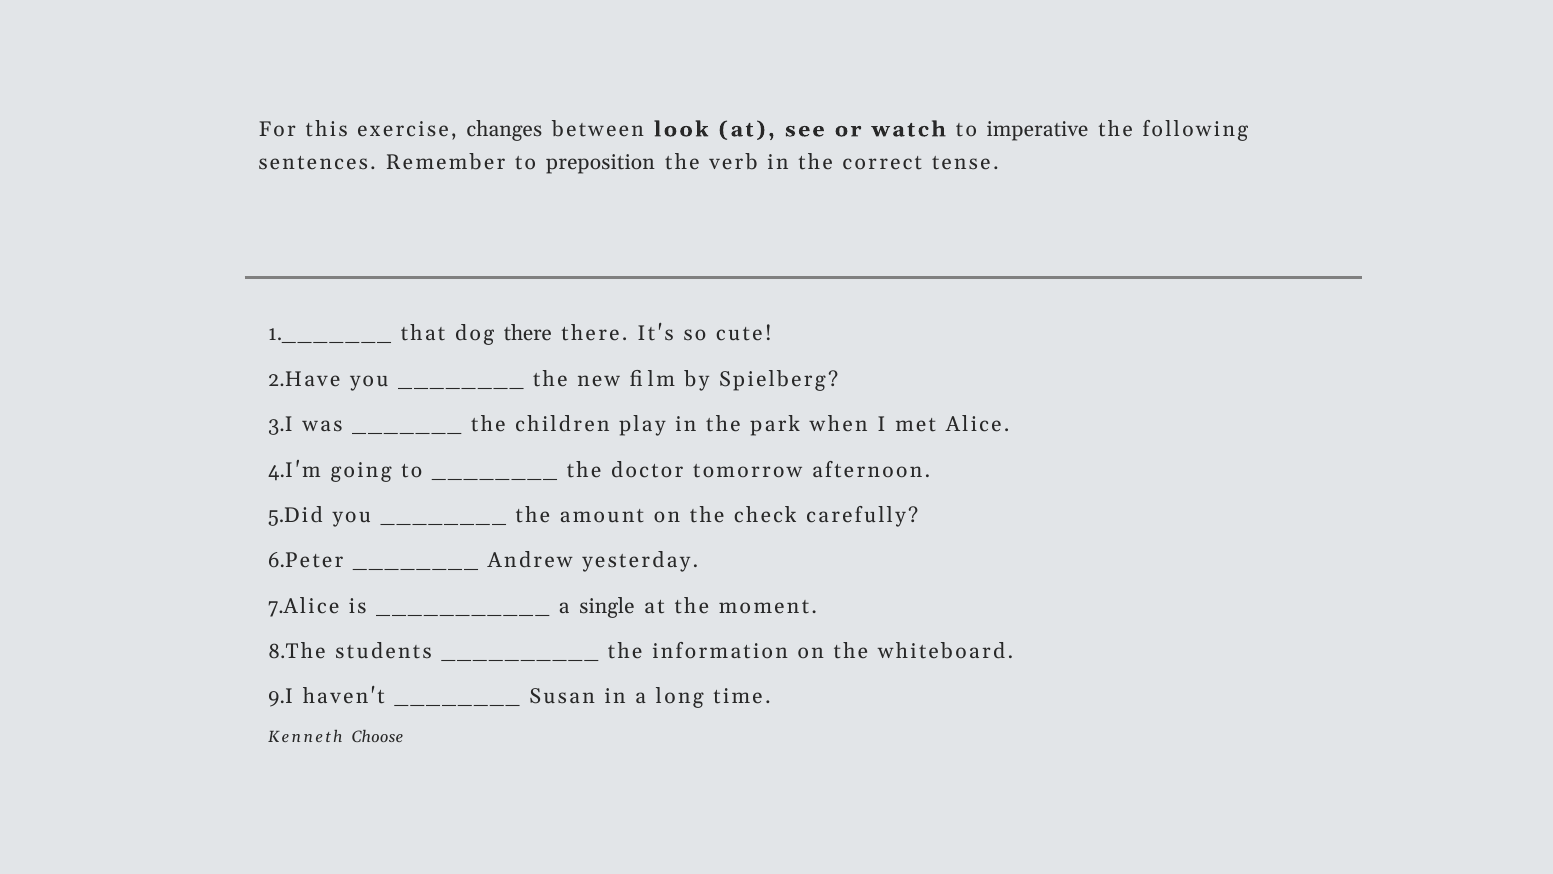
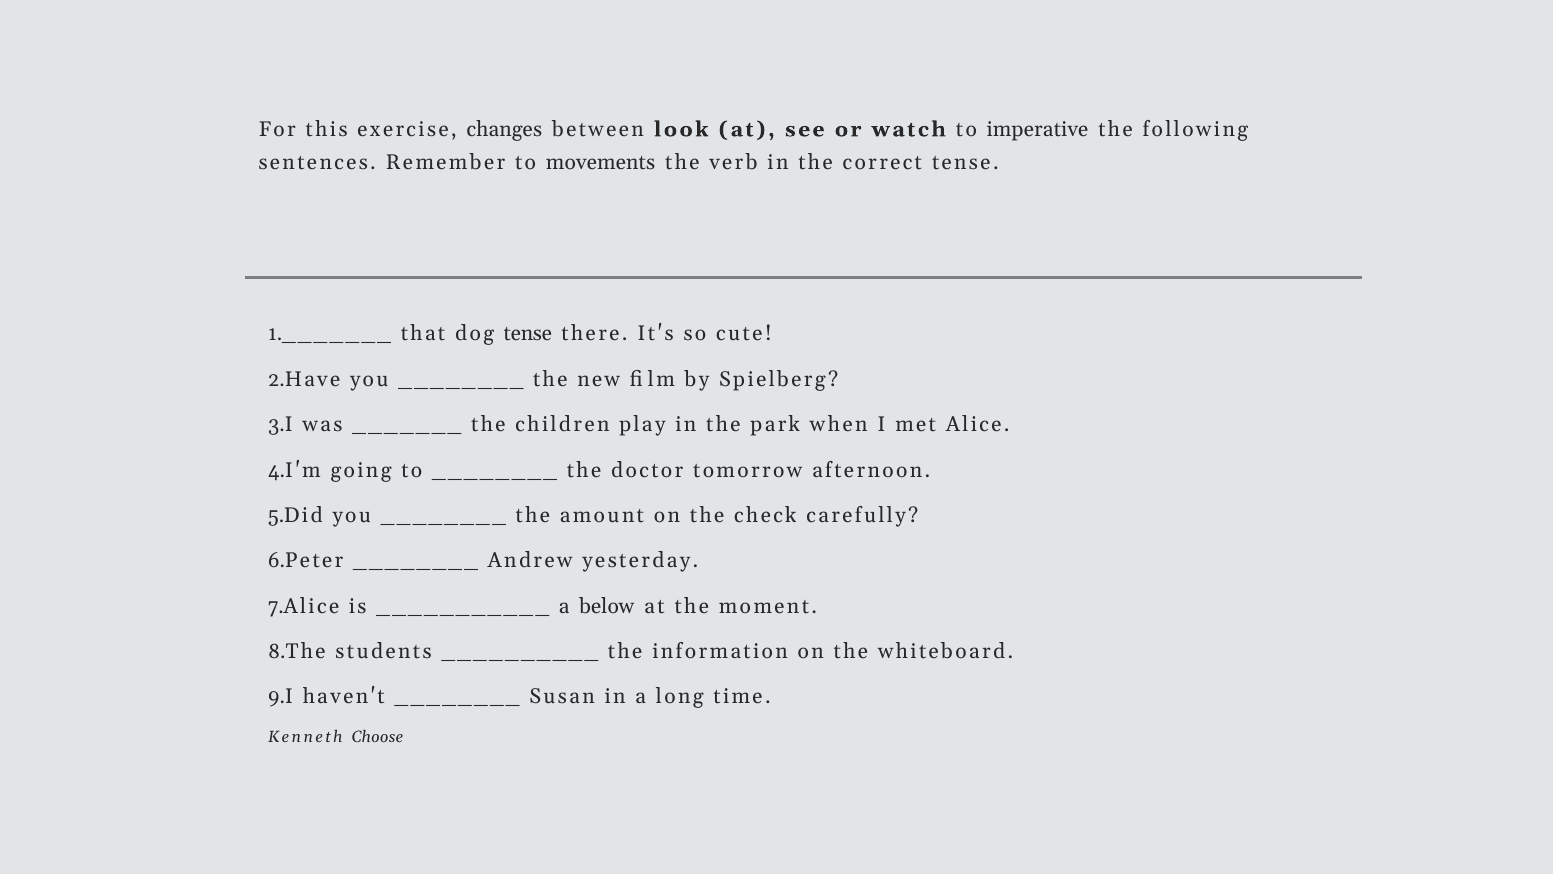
preposition: preposition -> movements (601, 162)
dog there: there -> tense (528, 334)
single: single -> below (607, 606)
